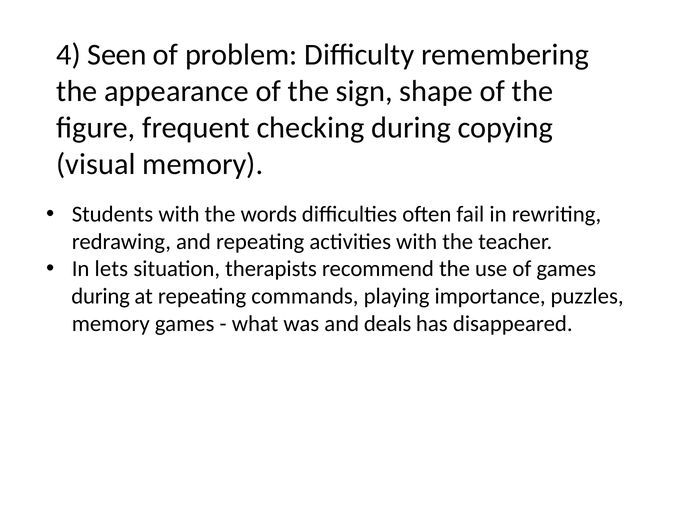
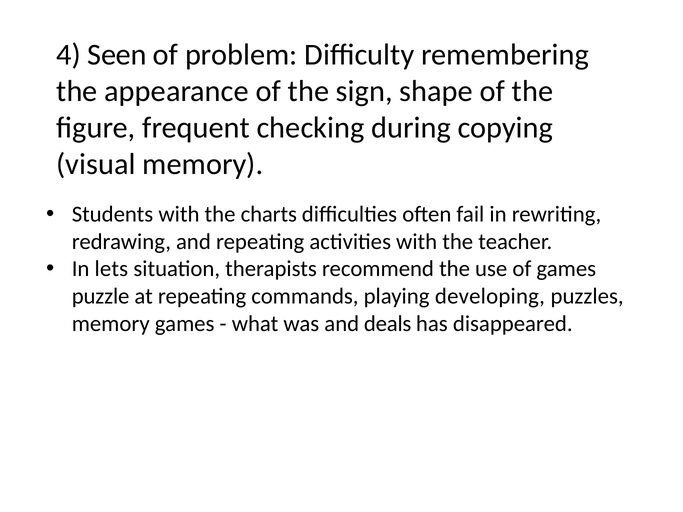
words: words -> charts (269, 214)
during: during -> puzzle (101, 296)
importance: importance -> developing (490, 296)
